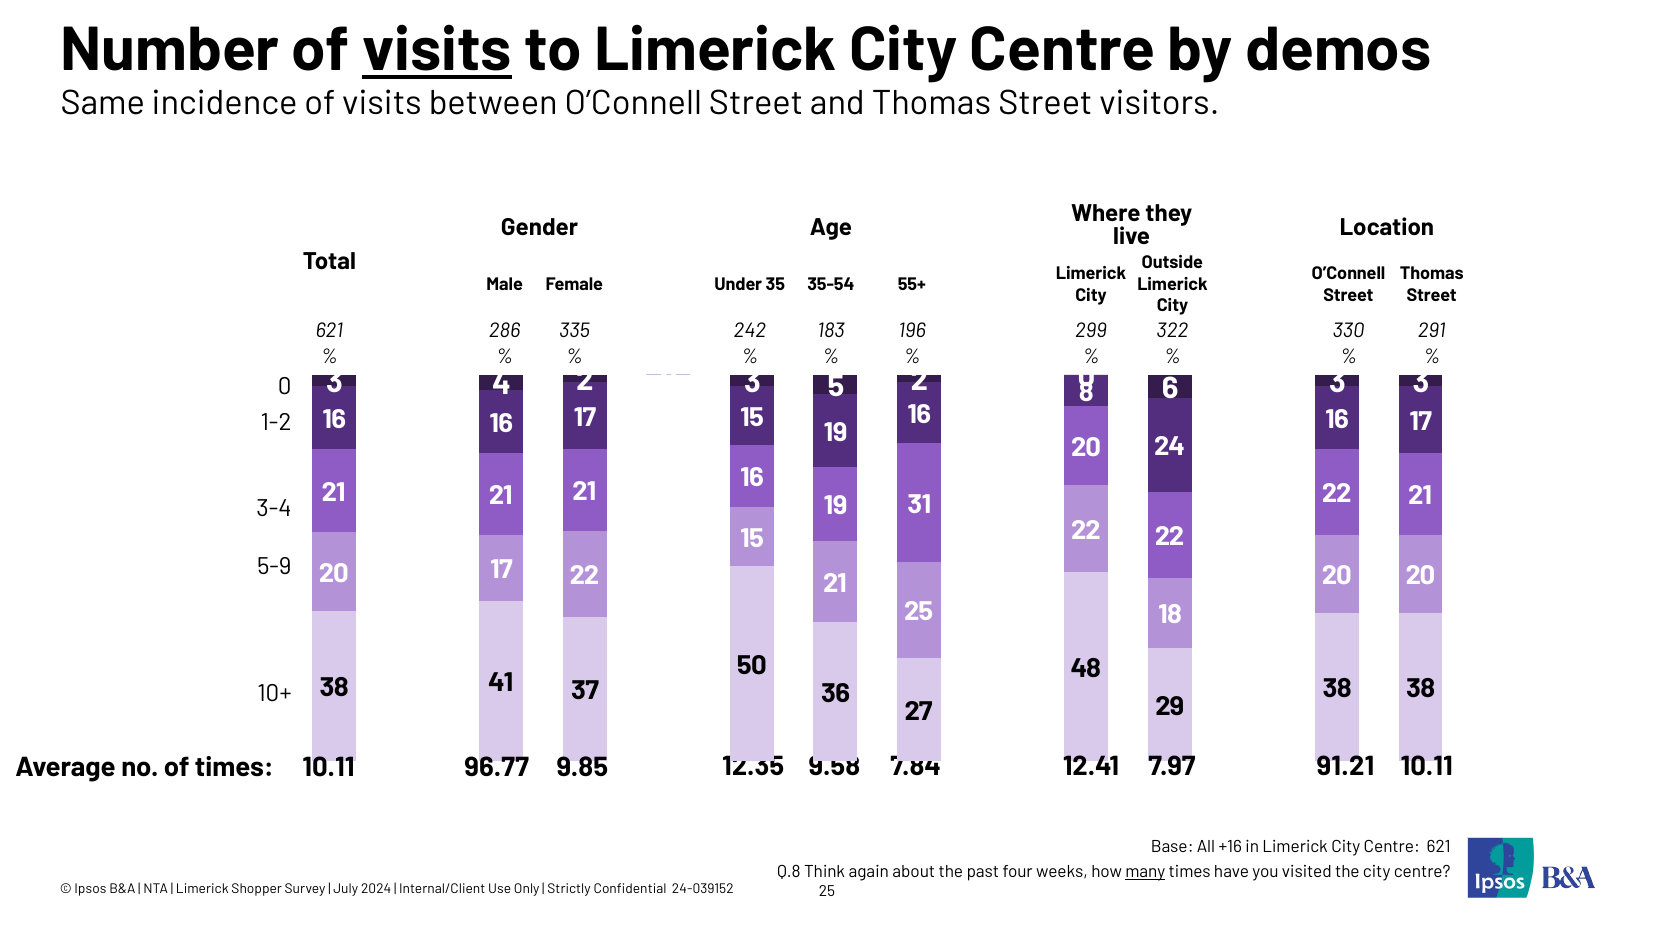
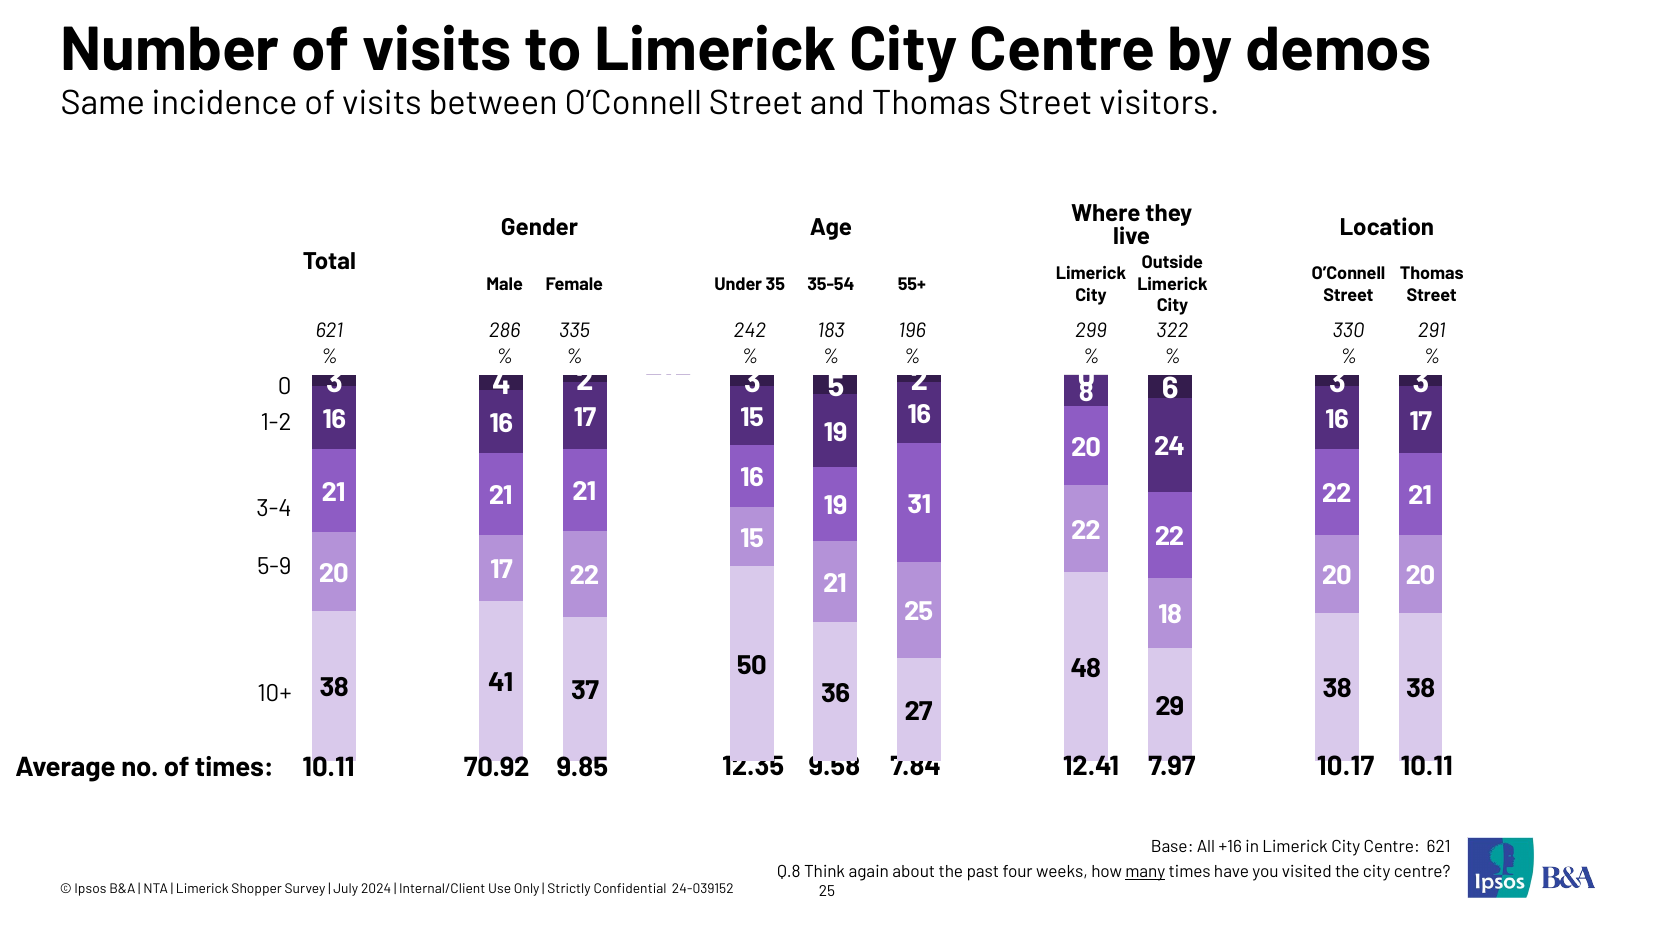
visits underline: present -> none (437, 50)
96.77: 96.77 -> 70.92 (497, 767)
91.21: 91.21 -> 10.17 (1346, 766)
